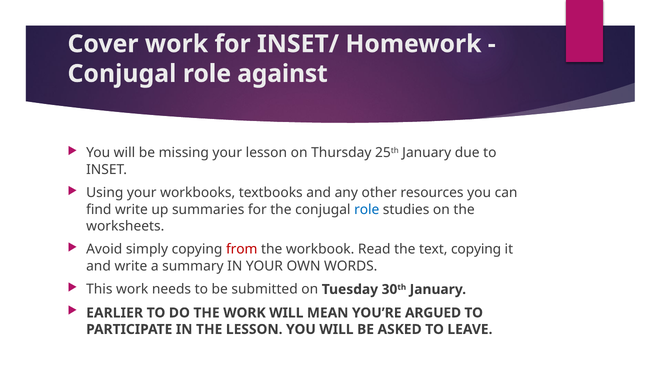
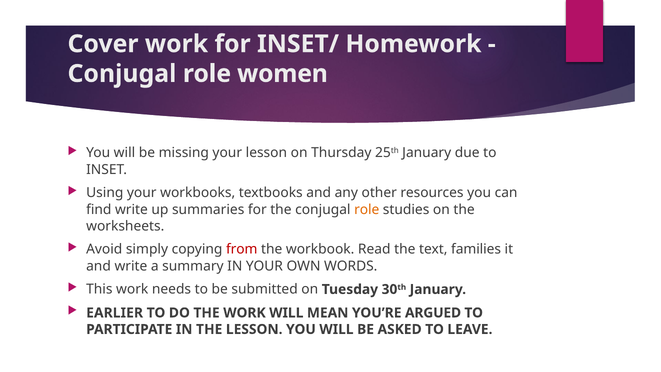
against: against -> women (282, 74)
role colour: blue -> orange (367, 209)
text copying: copying -> families (476, 249)
